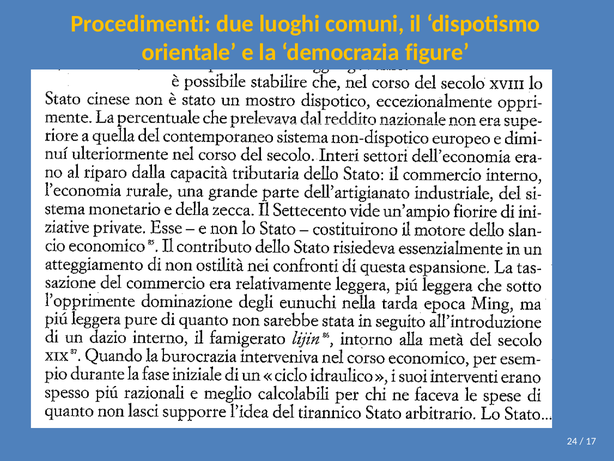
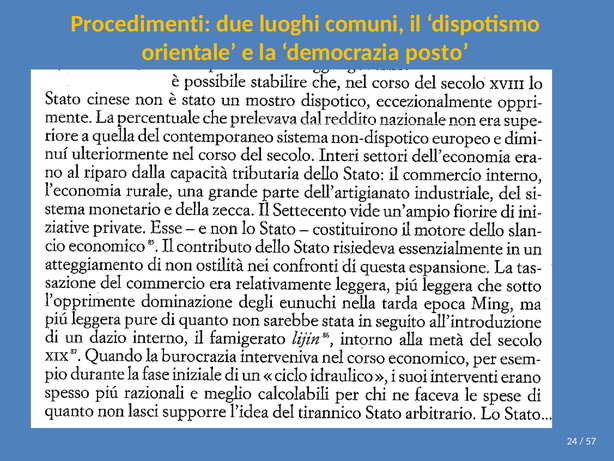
figure: figure -> posto (437, 52)
17: 17 -> 57 (591, 441)
